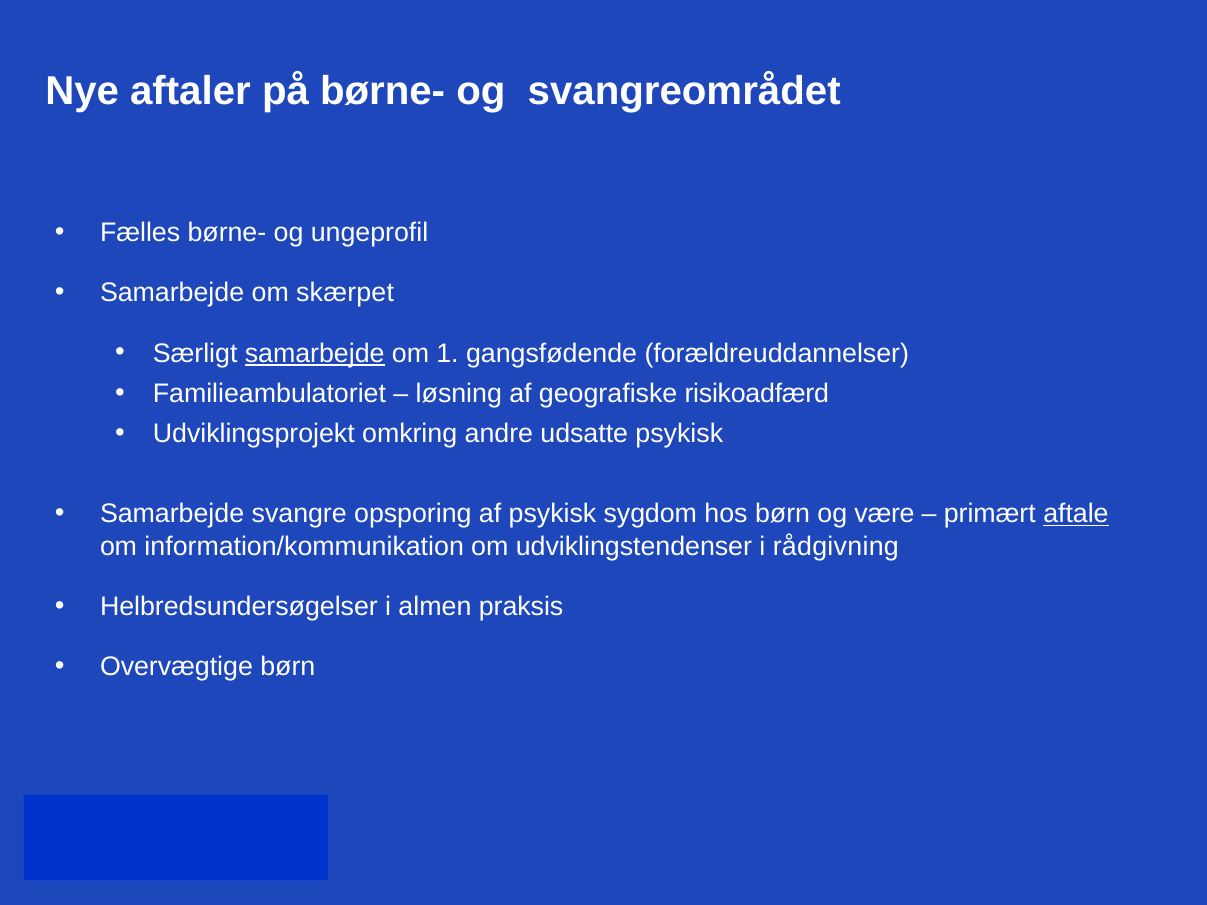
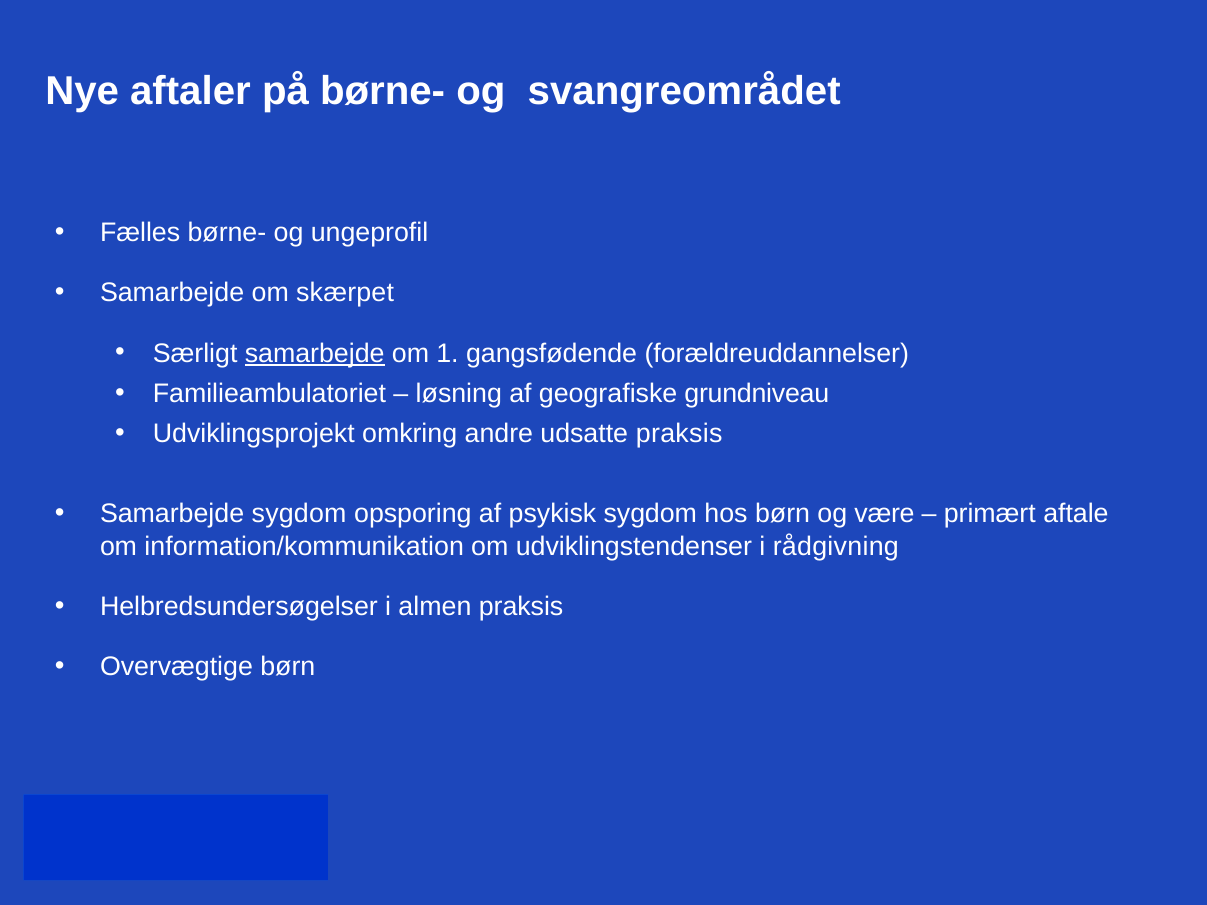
risikoadfærd: risikoadfærd -> grundniveau (757, 394)
udsatte psykisk: psykisk -> praksis (679, 434)
Samarbejde svangre: svangre -> sygdom (299, 514)
aftale underline: present -> none (1076, 514)
